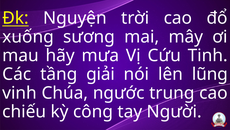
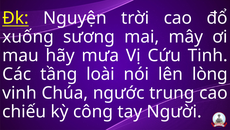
giải: giải -> loài (101, 74)
lũng: lũng -> lòng (210, 74)
